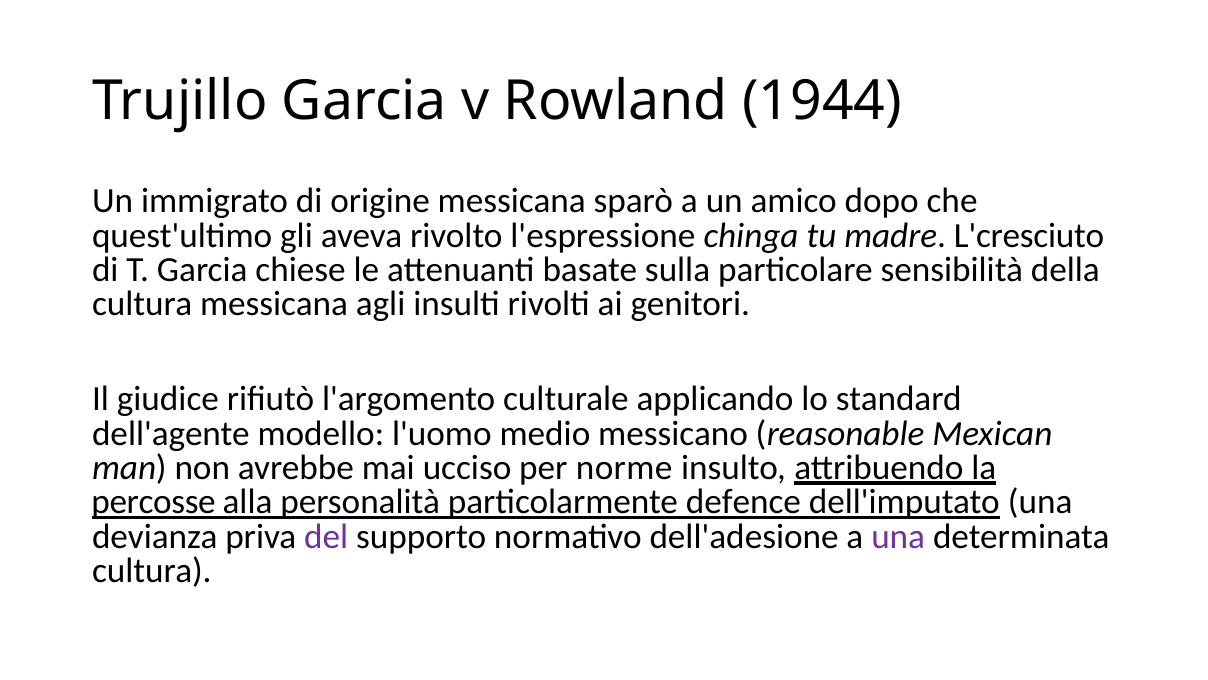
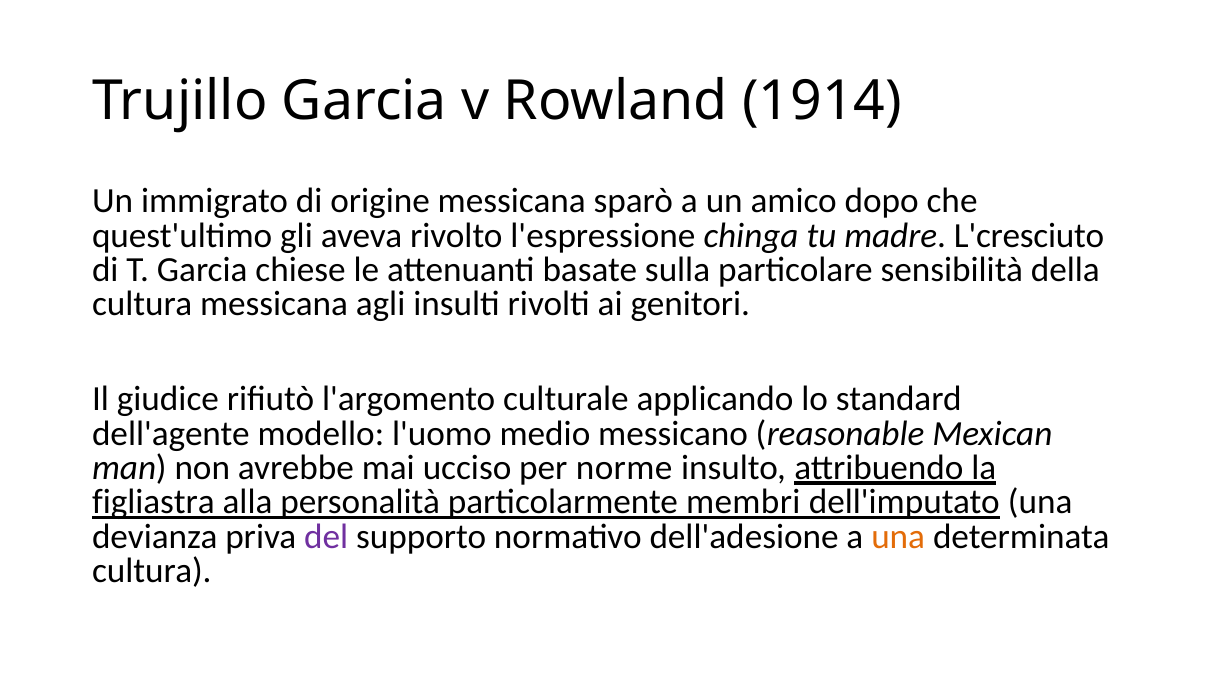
1944: 1944 -> 1914 (822, 101)
percosse: percosse -> figliastra (153, 502)
defence: defence -> membri (743, 502)
una colour: purple -> orange (898, 536)
